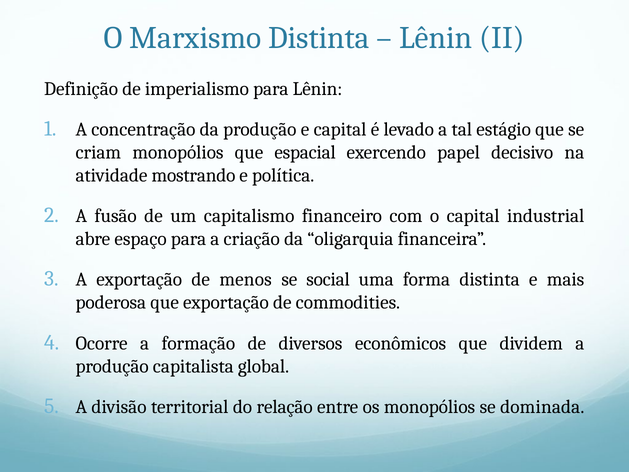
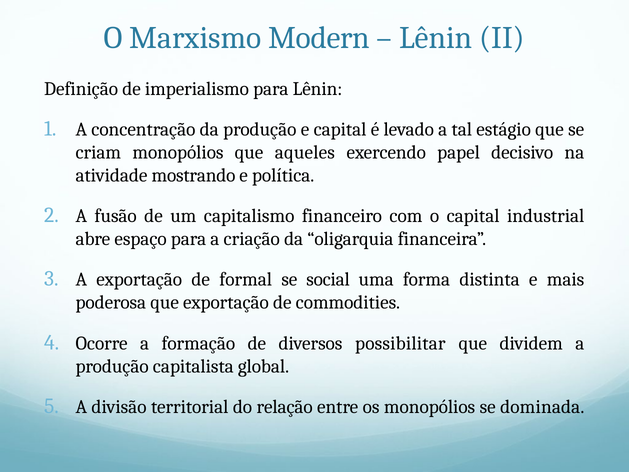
Marxismo Distinta: Distinta -> Modern (319, 38)
espacial: espacial -> aqueles (305, 152)
menos: menos -> formal (246, 279)
econômicos: econômicos -> possibilitar (400, 343)
